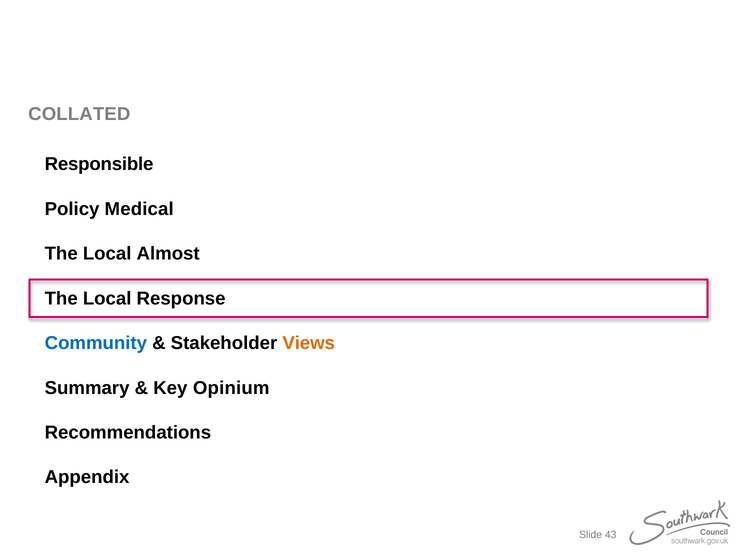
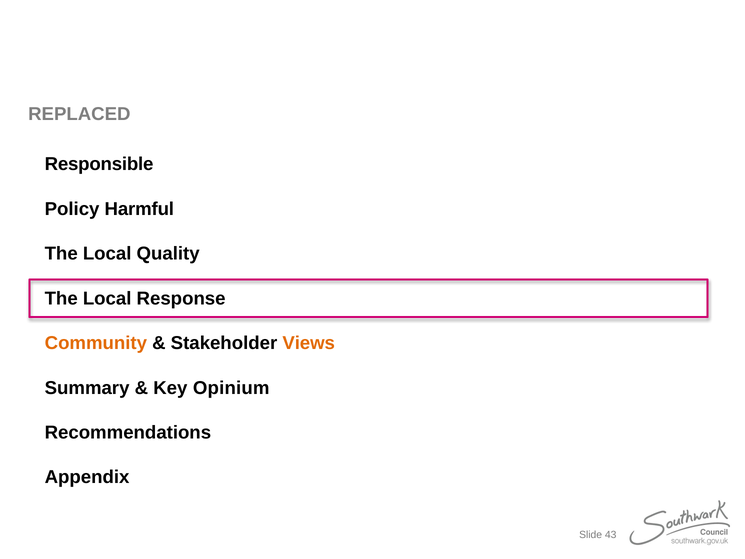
COLLATED: COLLATED -> REPLACED (79, 114)
Medical: Medical -> Harmful (139, 209)
Almost: Almost -> Quality (168, 254)
Community colour: blue -> orange (96, 343)
